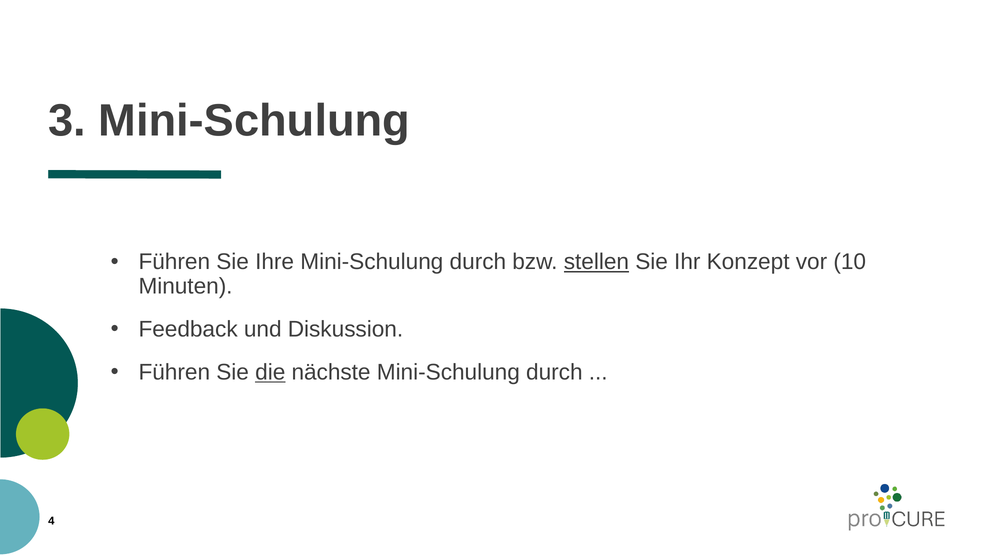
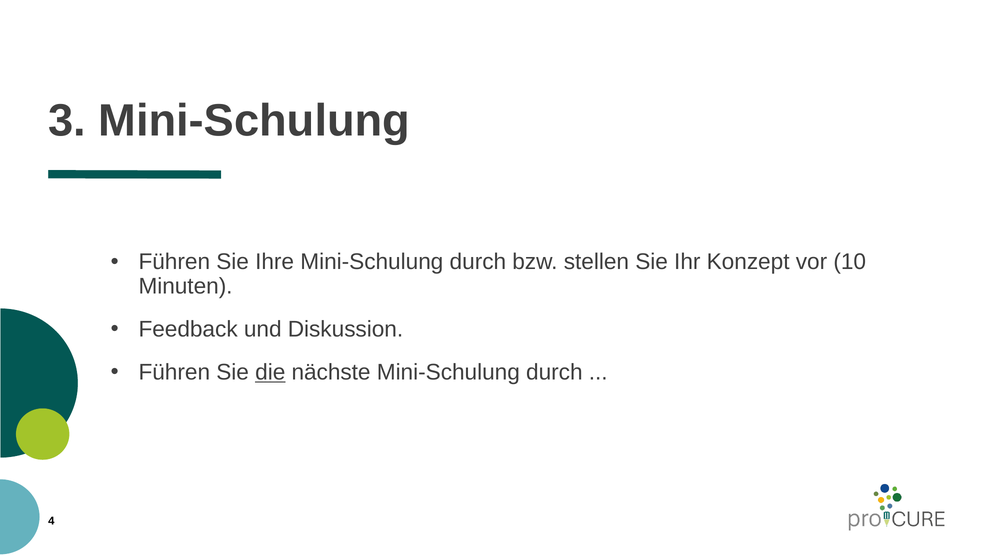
stellen underline: present -> none (596, 262)
